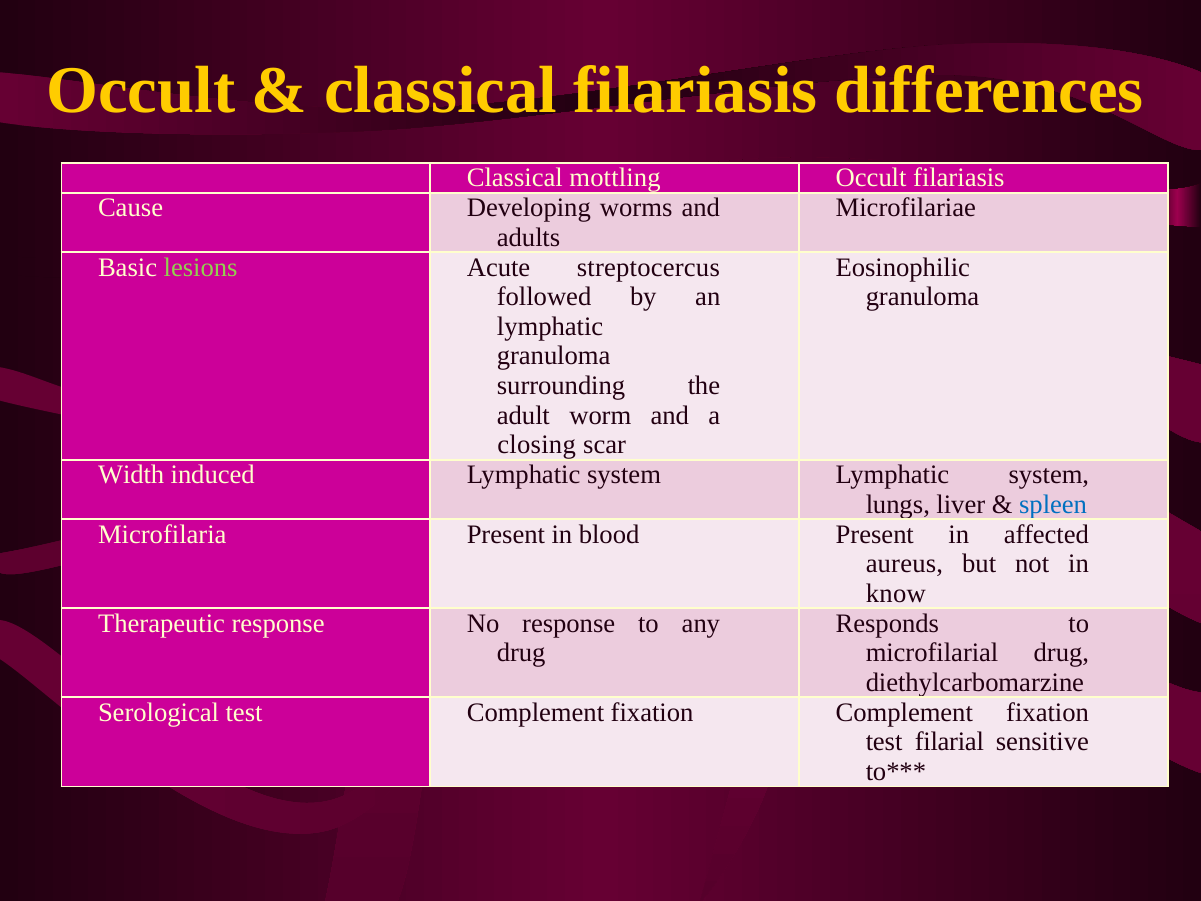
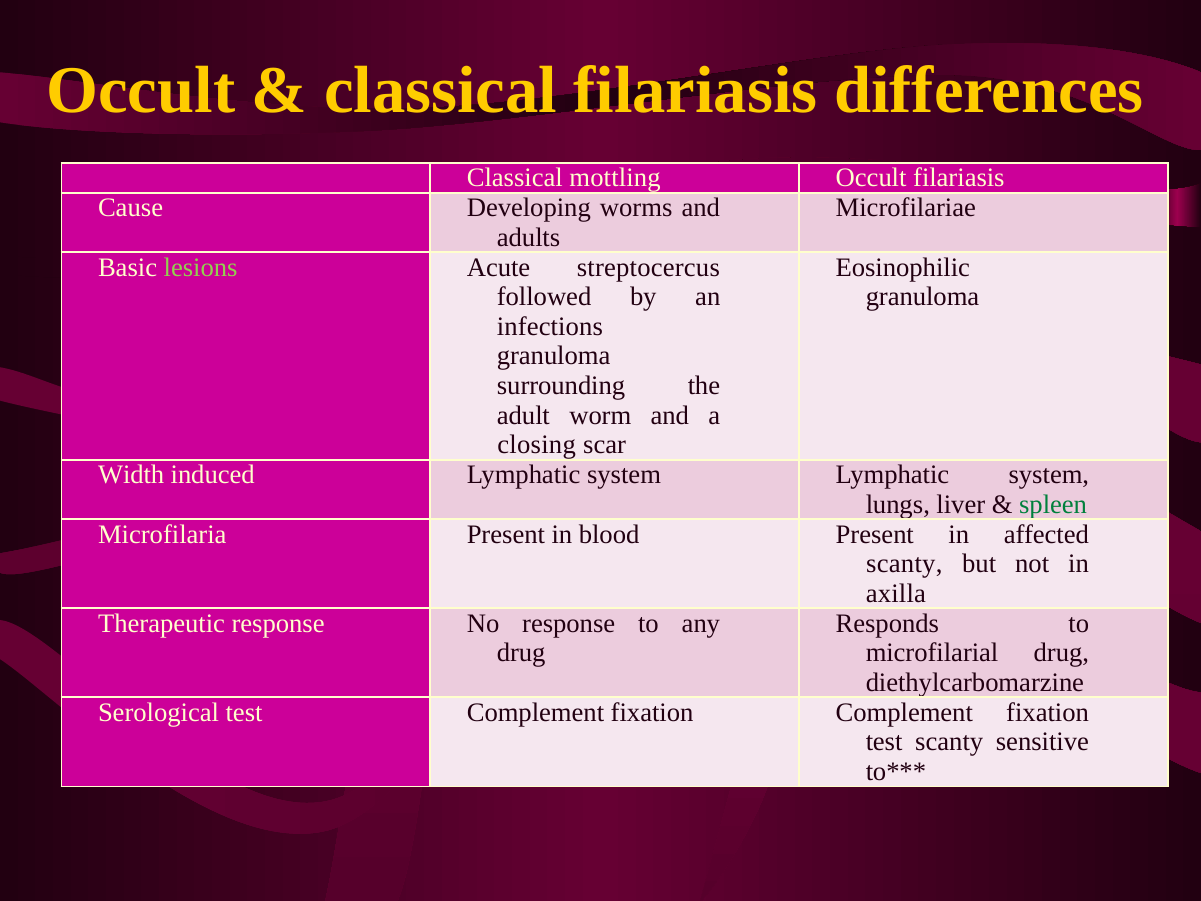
lymphatic: lymphatic -> infections (550, 326)
spleen colour: blue -> green (1053, 504)
aureus: aureus -> scanty (904, 564)
know: know -> axilla (896, 593)
test filarial: filarial -> scanty (949, 742)
